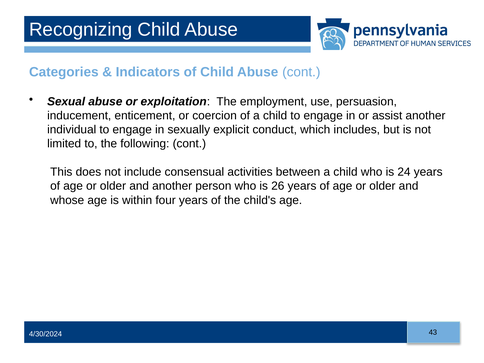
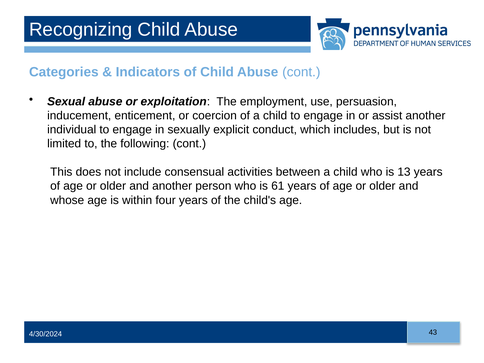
24: 24 -> 13 (404, 172)
26: 26 -> 61 (278, 186)
